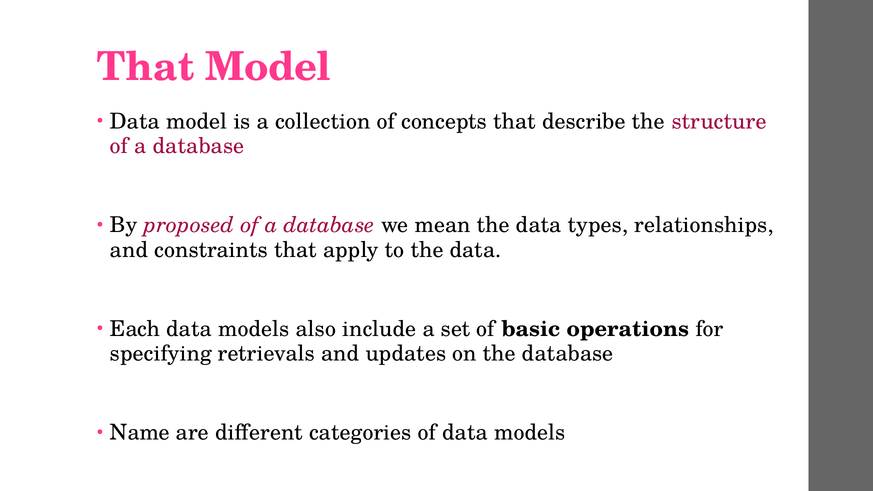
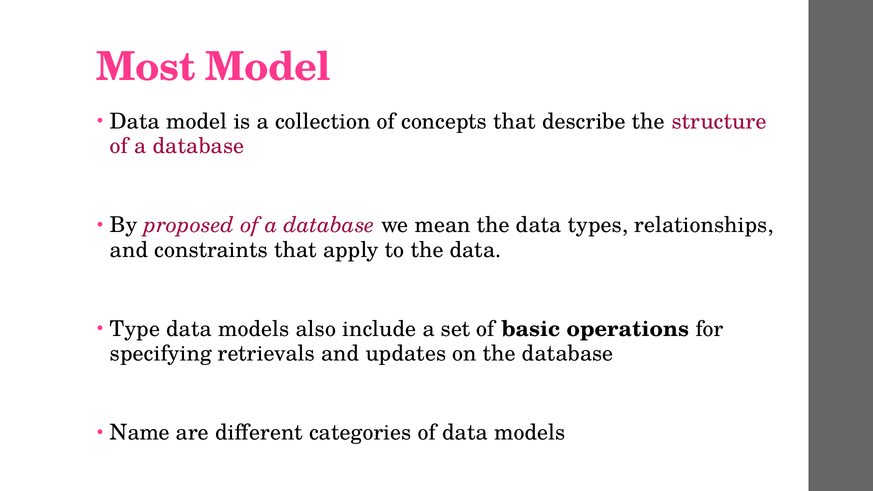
That: That -> Most (146, 67)
Each: Each -> Type (135, 329)
